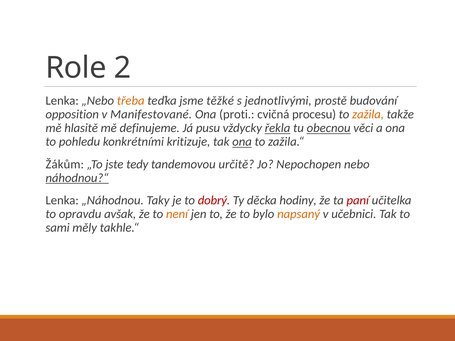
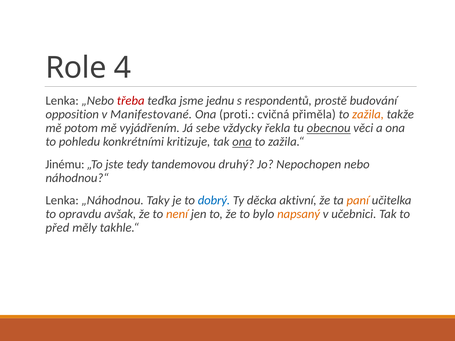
2: 2 -> 4 (123, 68)
třeba colour: orange -> red (131, 101)
těžké: těžké -> jednu (220, 101)
jednotlivými: jednotlivými -> respondentů (278, 101)
procesu: procesu -> přiměla (314, 115)
hlasitě: hlasitě -> potom (81, 128)
definujeme: definujeme -> vyjádřením (150, 128)
pusu: pusu -> sebe (208, 128)
řekla underline: present -> none (278, 128)
Žákům: Žákům -> Jinému (65, 164)
určitě: určitě -> druhý (236, 164)
náhodnou?“ underline: present -> none (77, 178)
dobrý colour: red -> blue (214, 201)
hodiny: hodiny -> aktivní (298, 201)
paní colour: red -> orange (358, 201)
sami: sami -> před (57, 228)
